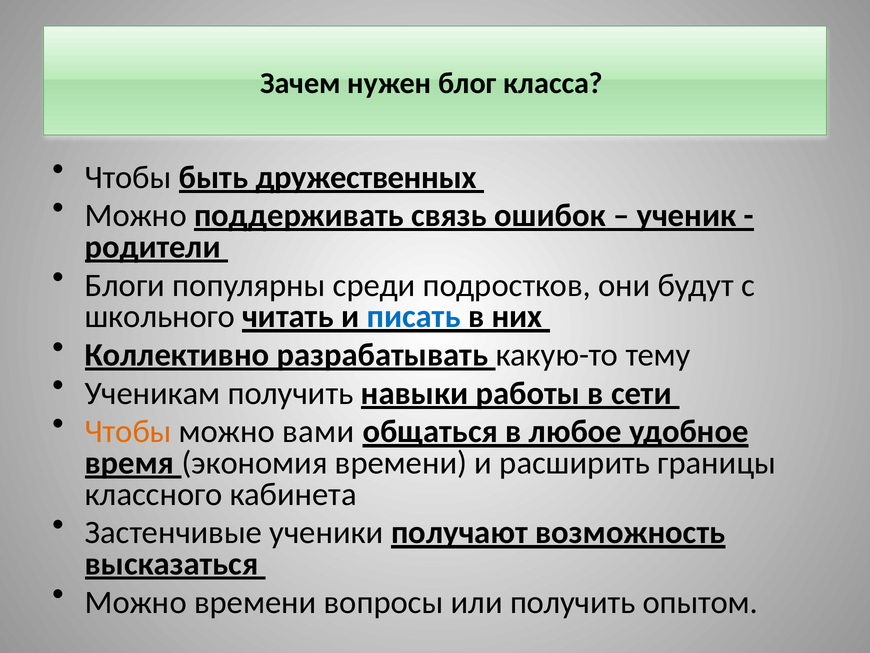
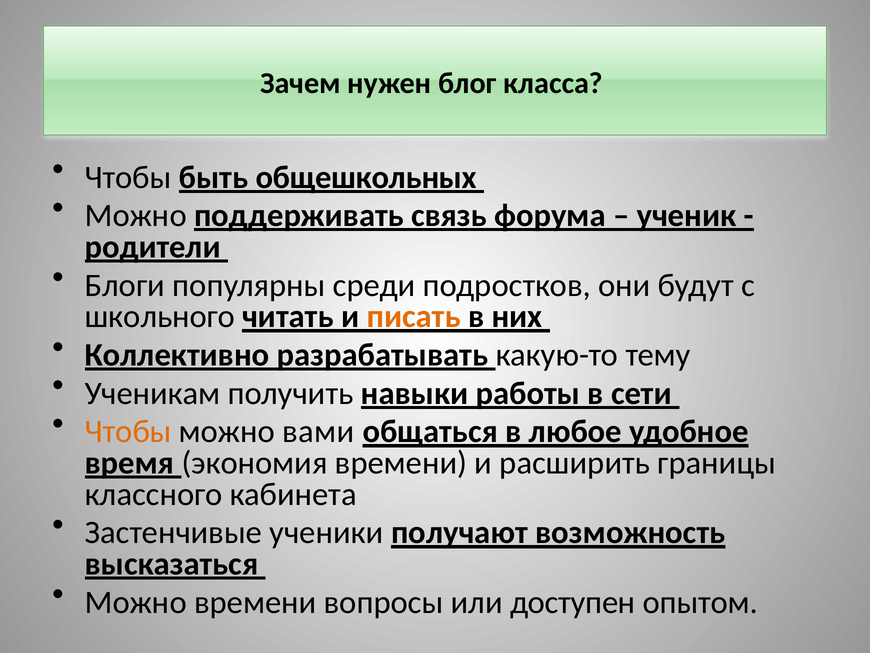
дружественных: дружественных -> общешкольных (366, 177)
ошибок: ошибок -> форума (550, 215)
писать colour: blue -> orange (414, 316)
или получить: получить -> доступен (573, 602)
